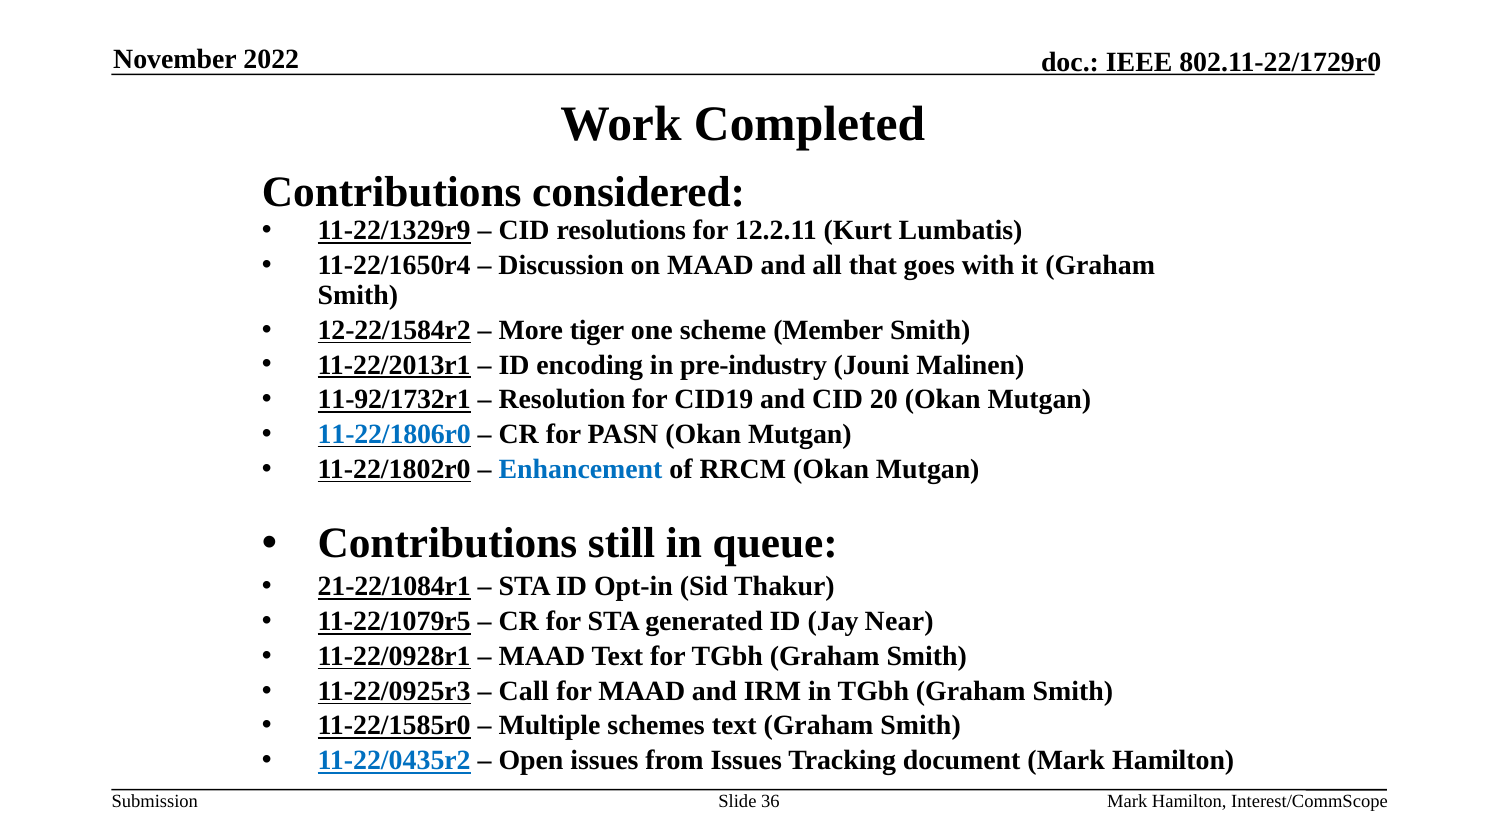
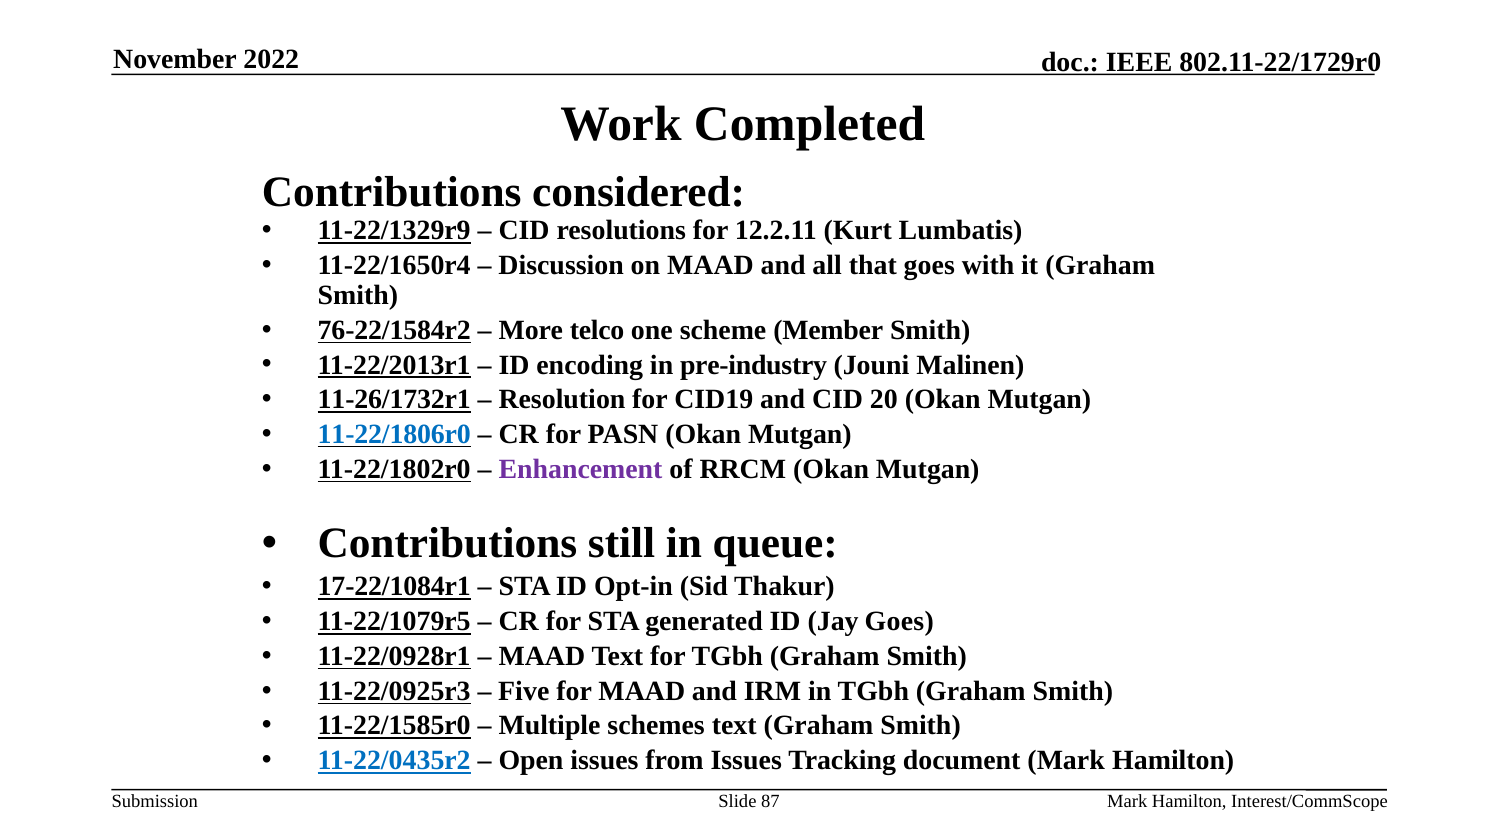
12-22/1584r2: 12-22/1584r2 -> 76-22/1584r2 (394, 330)
tiger: tiger -> telco (597, 330)
11-92/1732r1: 11-92/1732r1 -> 11-26/1732r1 (394, 400)
Enhancement colour: blue -> purple (581, 469)
21-22/1084r1: 21-22/1084r1 -> 17-22/1084r1 (394, 587)
Jay Near: Near -> Goes (899, 621)
Call: Call -> Five (524, 691)
36: 36 -> 87 (770, 802)
